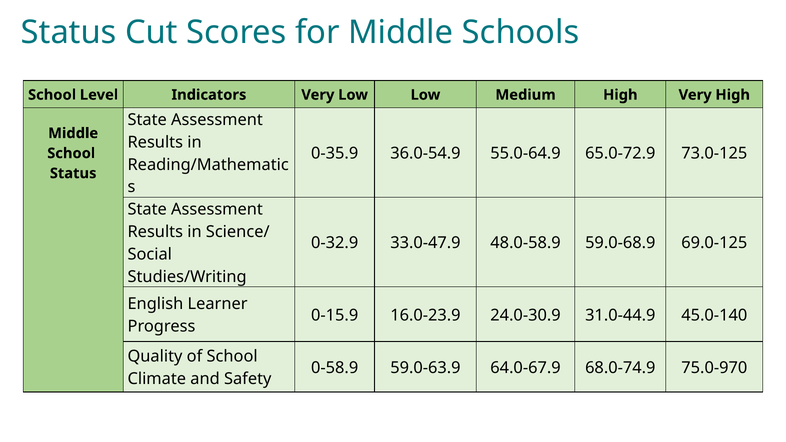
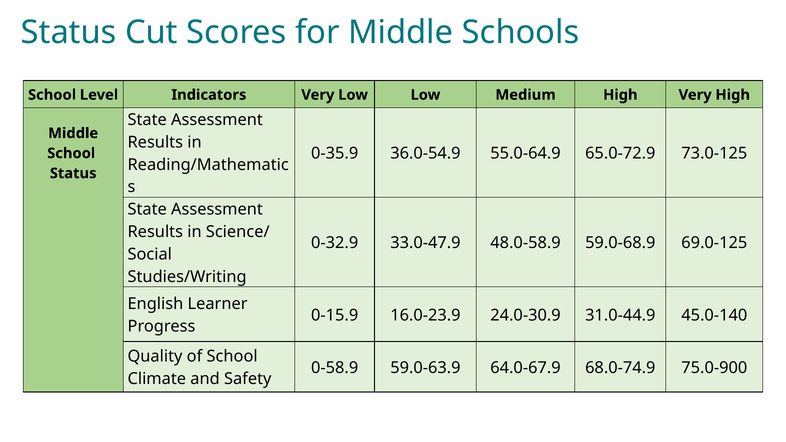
75.0-970: 75.0-970 -> 75.0-900 (714, 368)
